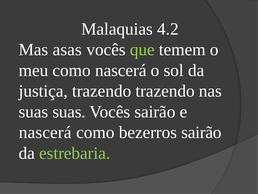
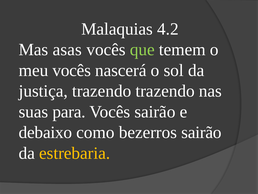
meu como: como -> vocês (72, 70)
suas suas: suas -> para (69, 111)
nascerá: nascerá -> debaixo (45, 132)
estrebaria colour: light green -> yellow (75, 153)
